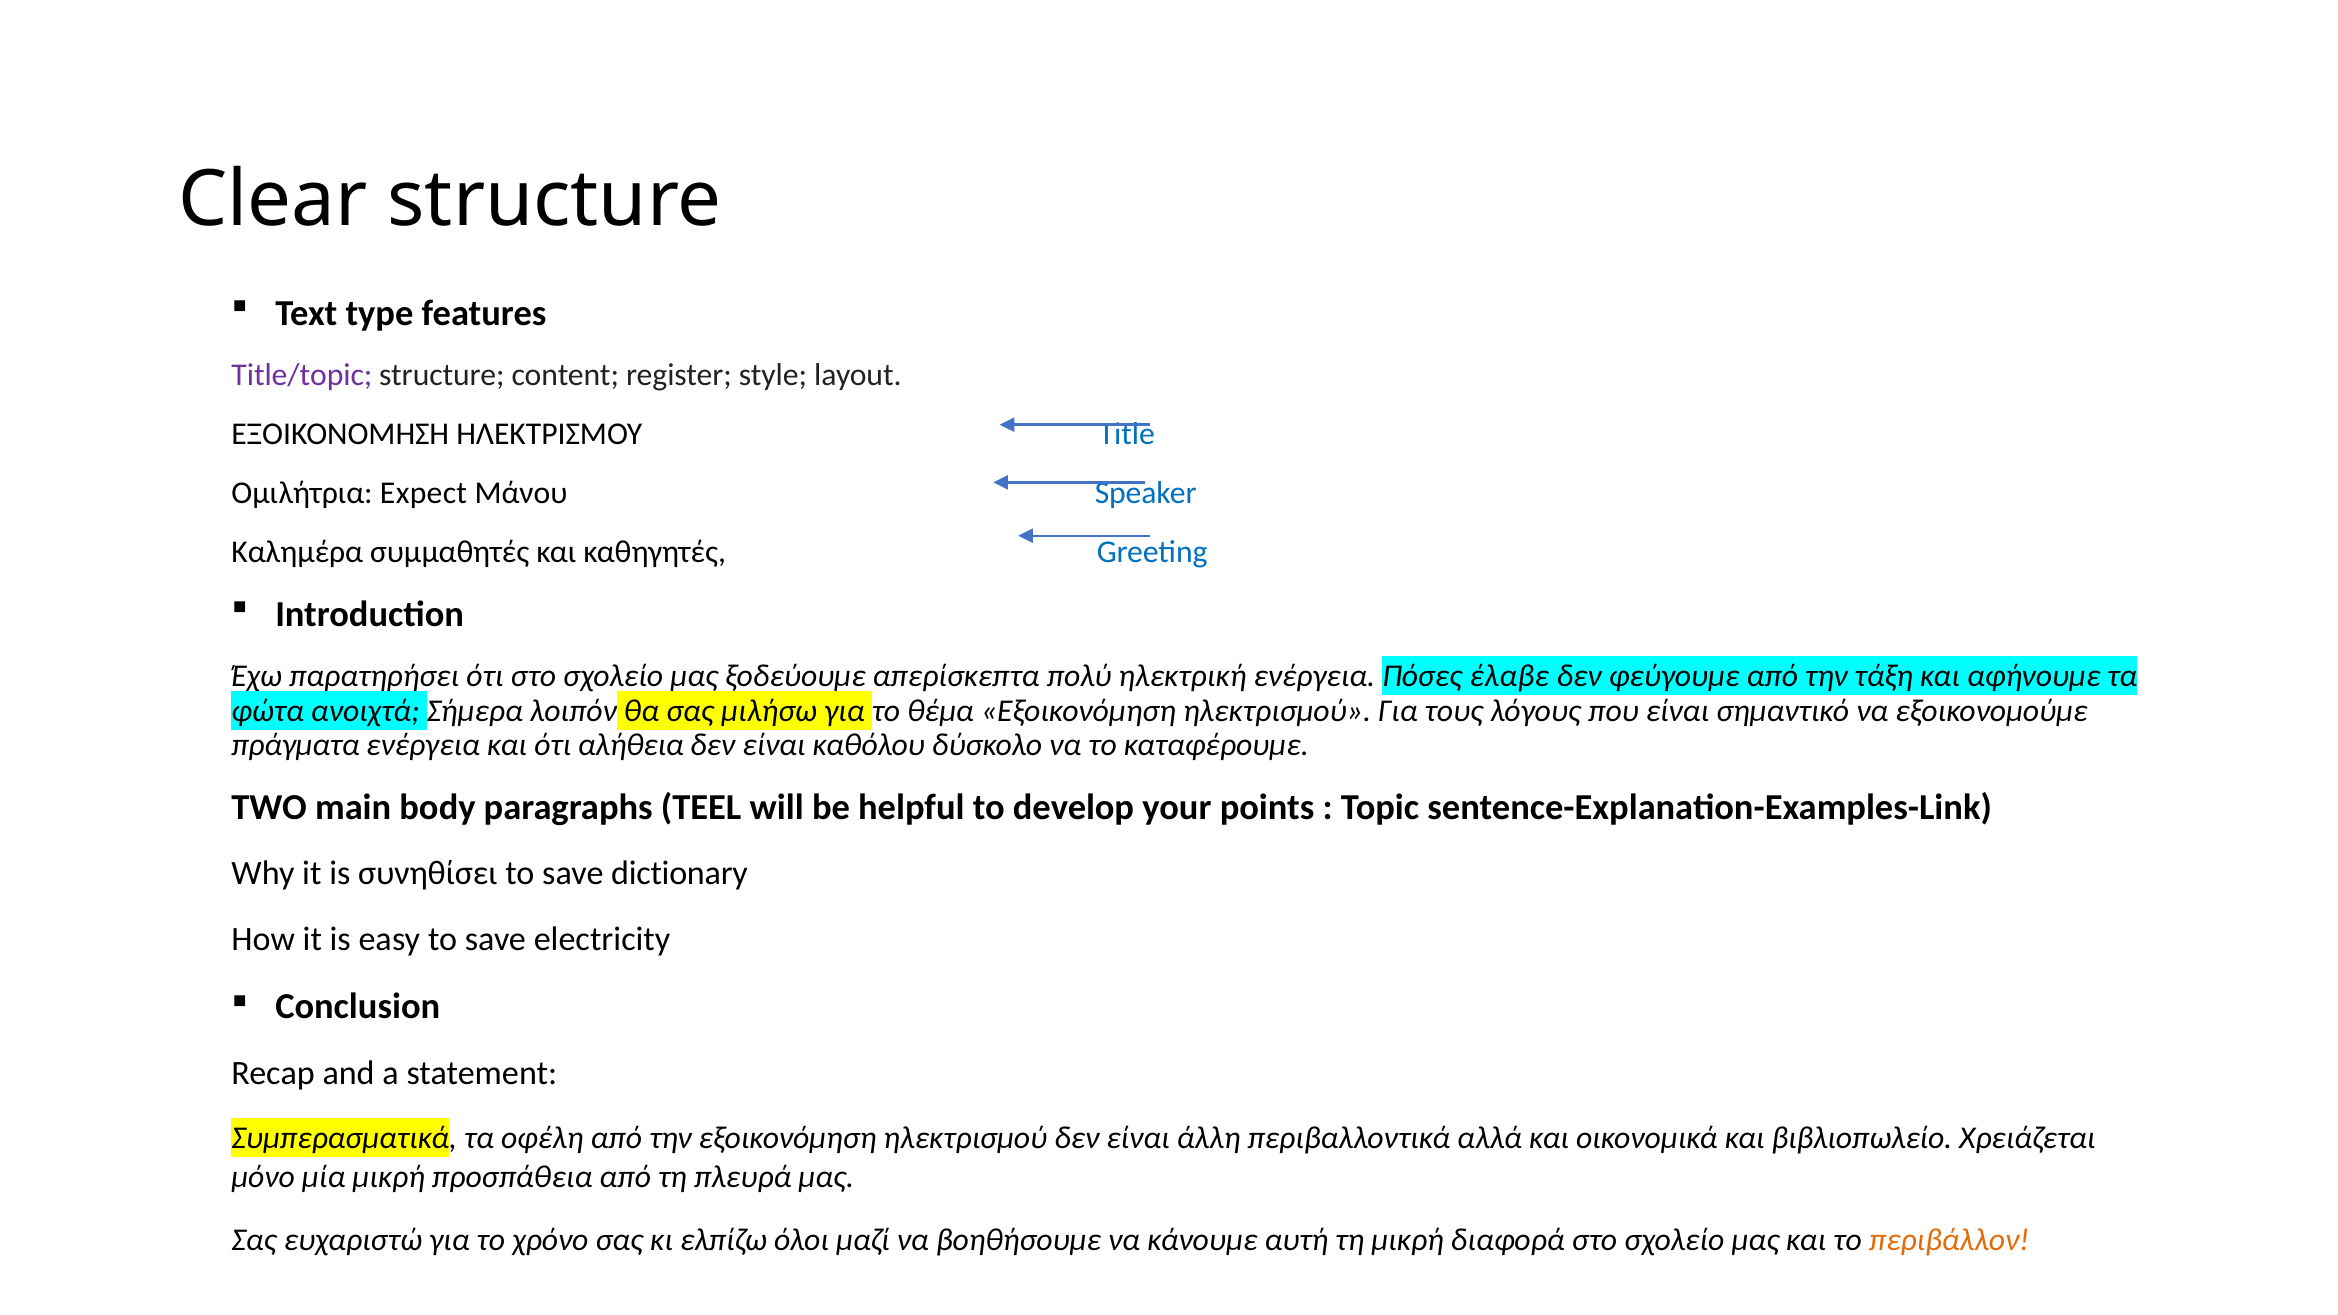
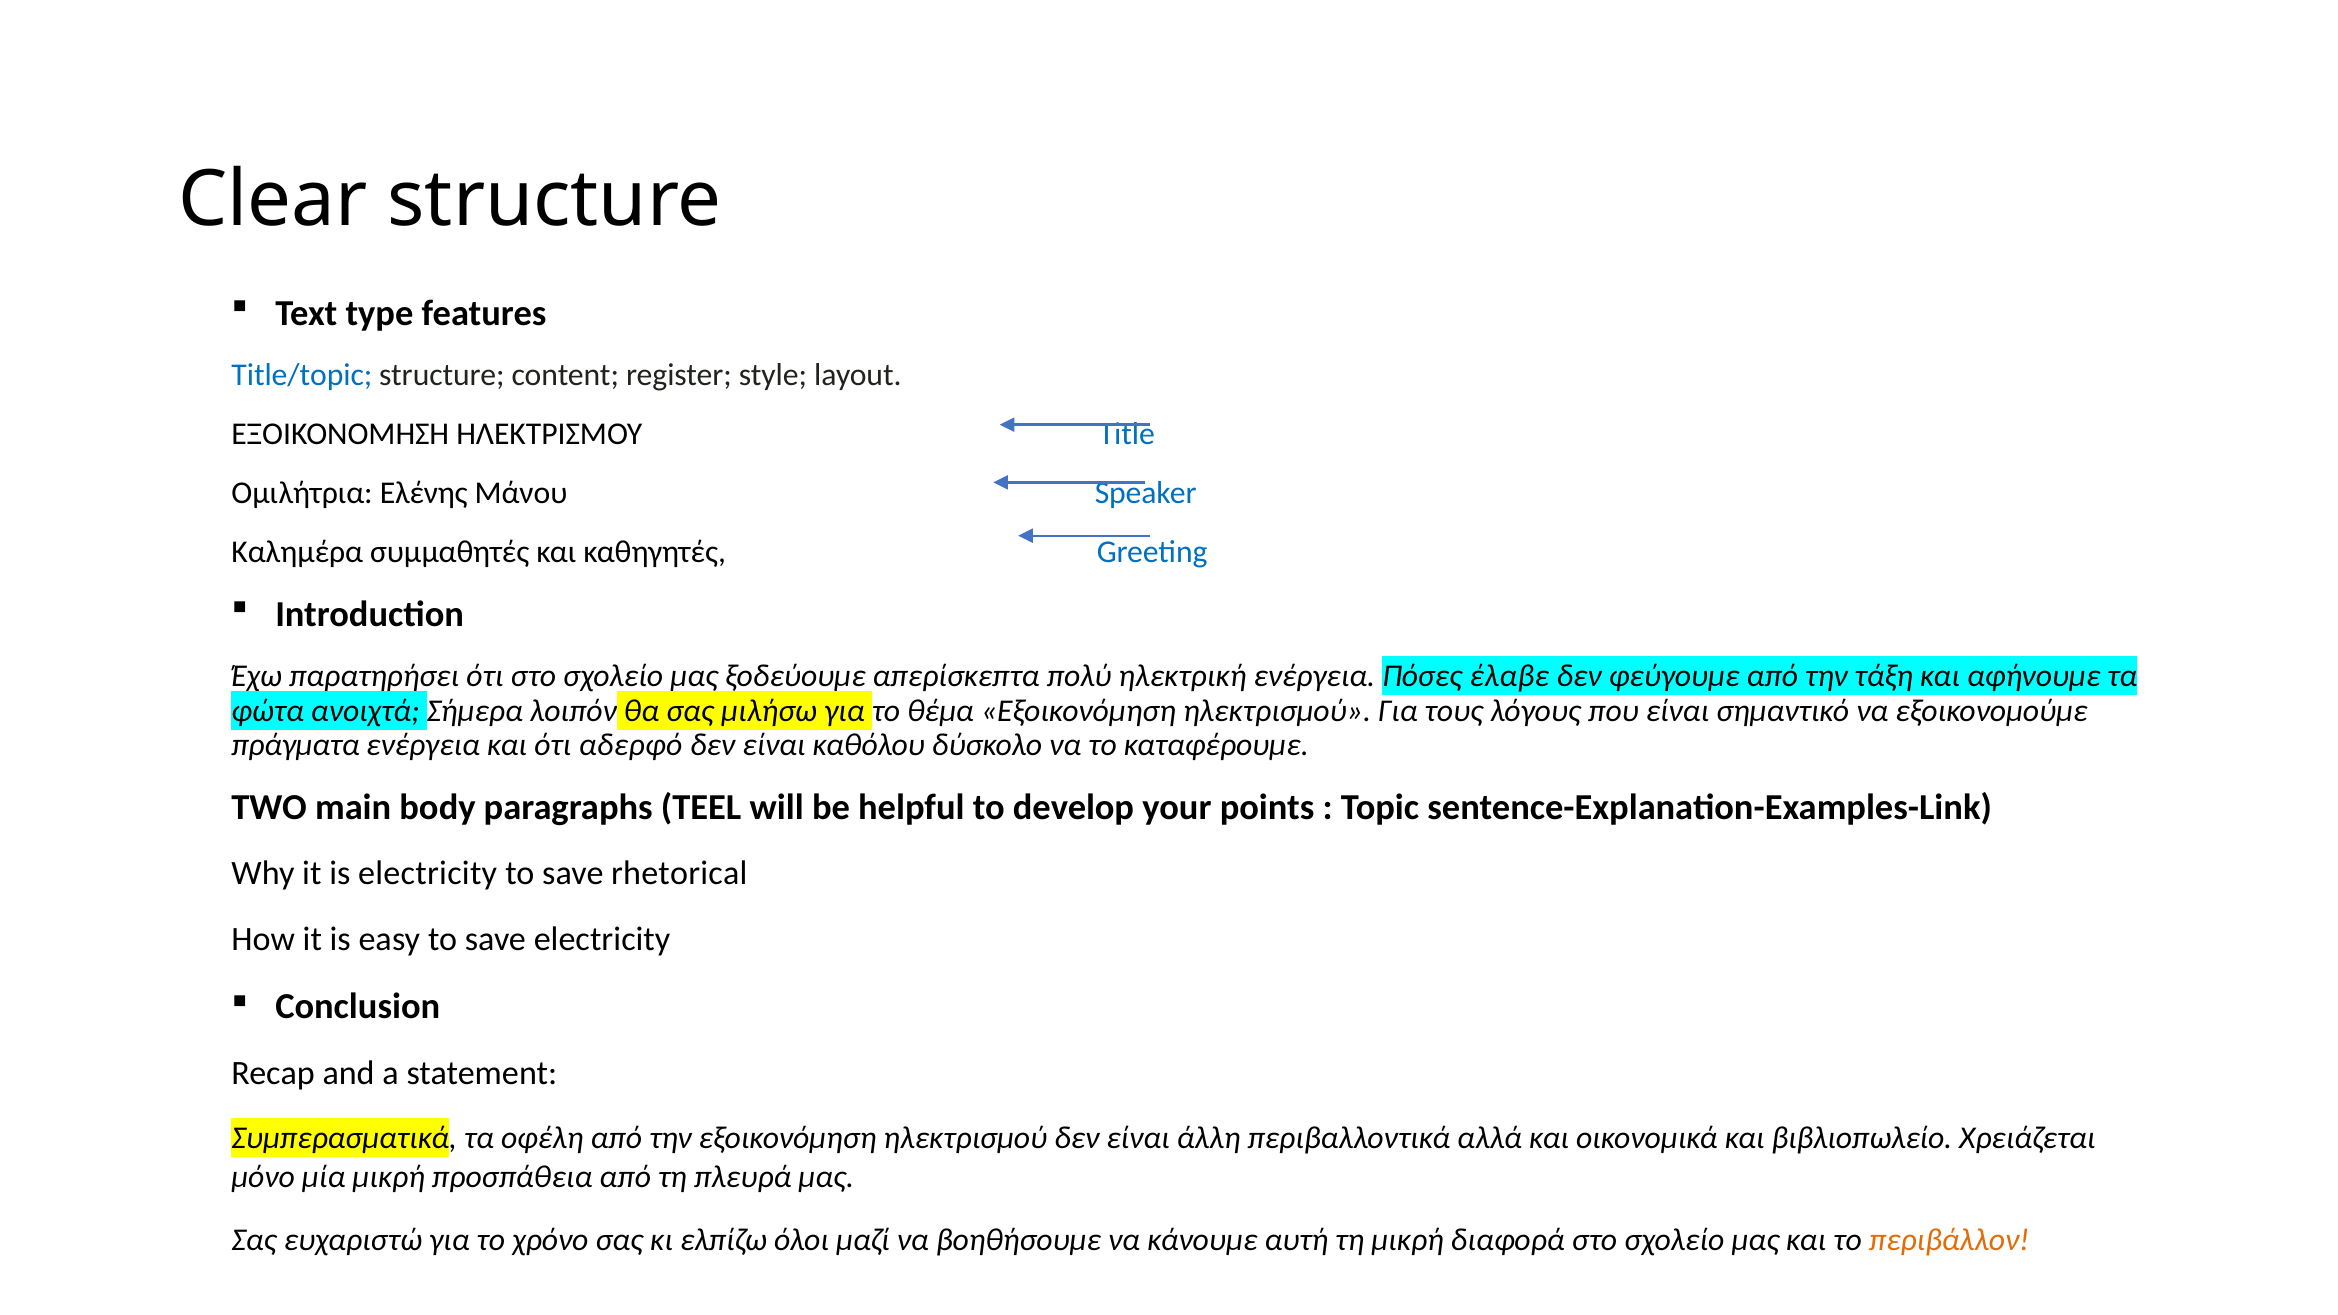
Title/topic colour: purple -> blue (302, 375)
Expect: Expect -> Ελένης (424, 493)
αλήθεια: αλήθεια -> αδερφό (631, 745)
is συνηθίσει: συνηθίσει -> electricity (428, 873)
dictionary: dictionary -> rhetorical (679, 873)
